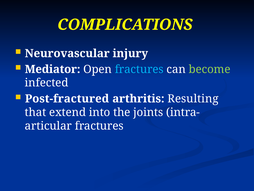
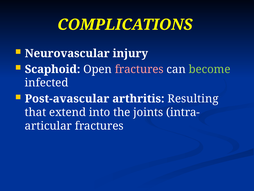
Mediator: Mediator -> Scaphoid (53, 69)
fractures colour: light blue -> pink (139, 69)
Post-fractured: Post-fractured -> Post-avascular (67, 98)
